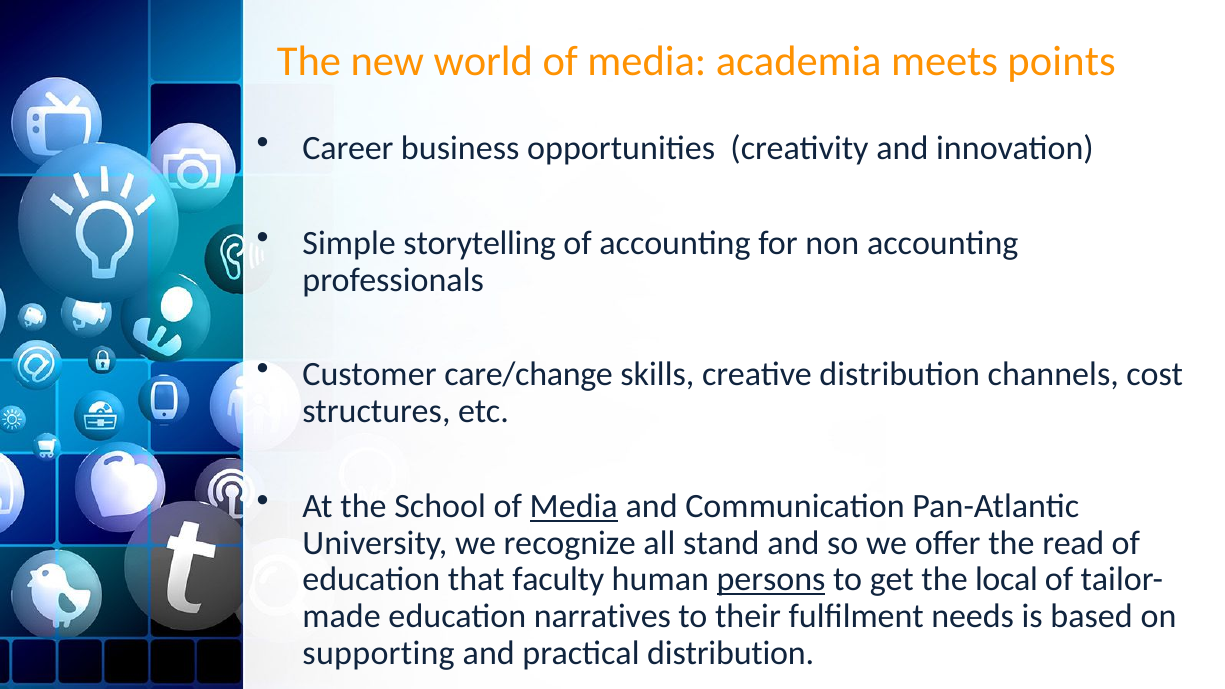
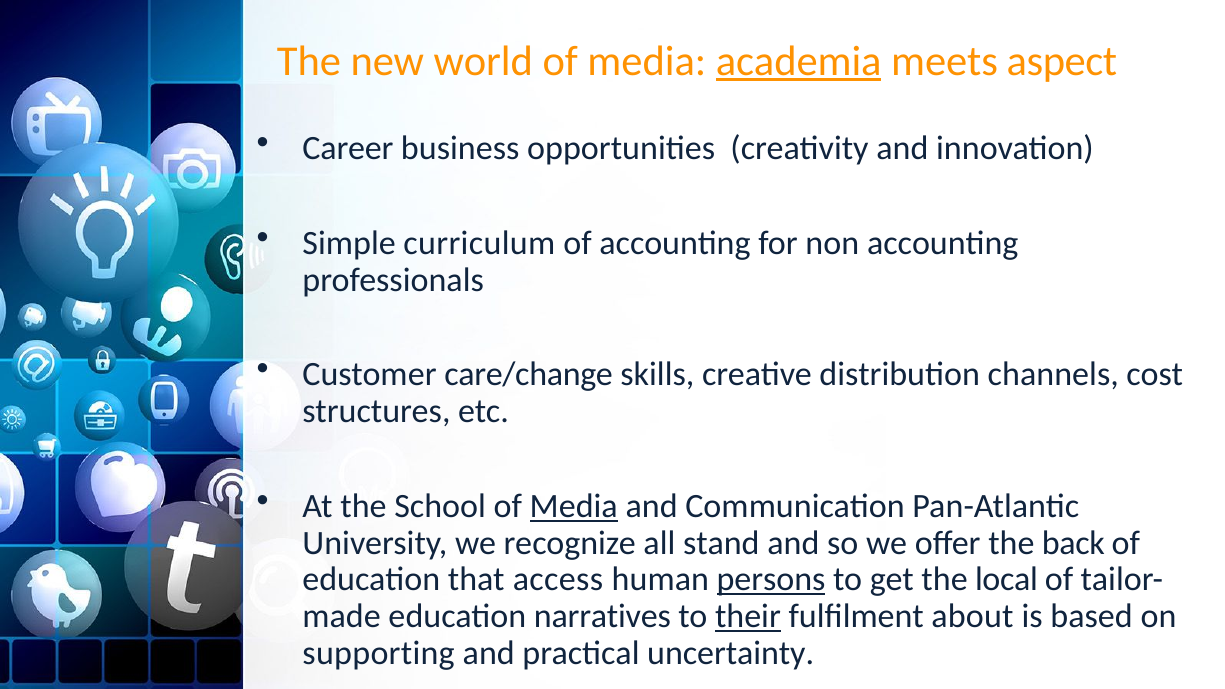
academia underline: none -> present (799, 61)
points: points -> aspect (1062, 61)
storytelling: storytelling -> curriculum (479, 243)
read: read -> back (1073, 543)
faculty: faculty -> access (558, 580)
their underline: none -> present (748, 617)
needs: needs -> about (972, 617)
practical distribution: distribution -> uncertainty (731, 653)
